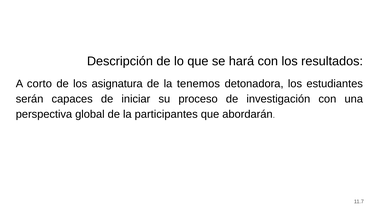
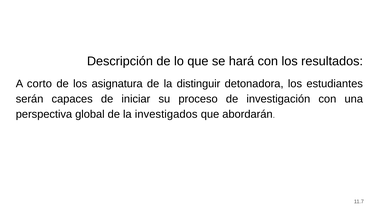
tenemos: tenemos -> distinguir (198, 84)
participantes: participantes -> investigados (166, 114)
